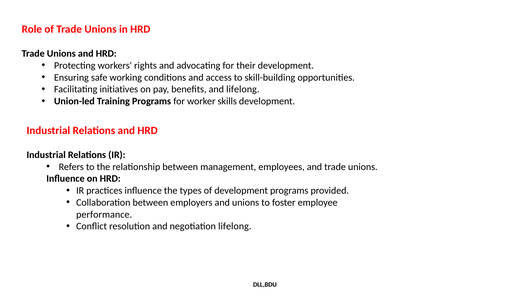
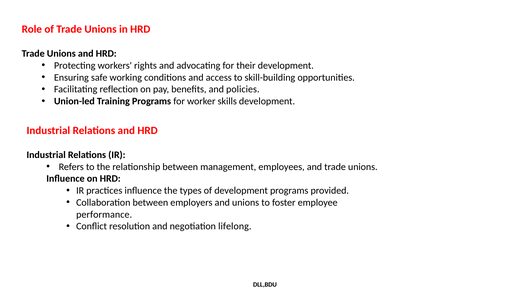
initiatives: initiatives -> reflection (119, 89)
and lifelong: lifelong -> policies (243, 89)
